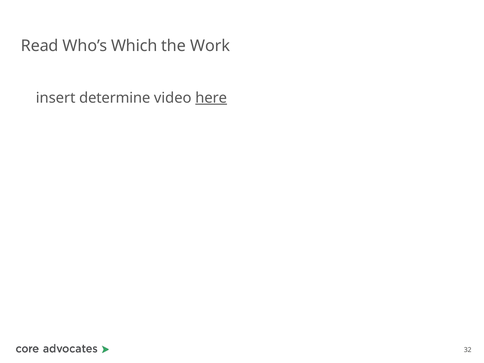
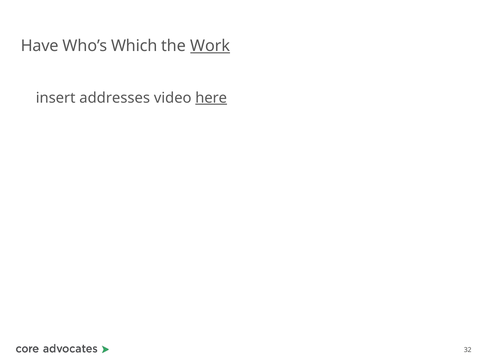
Read: Read -> Have (40, 46)
Work underline: none -> present (210, 46)
determine: determine -> addresses (115, 98)
